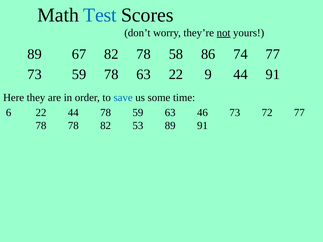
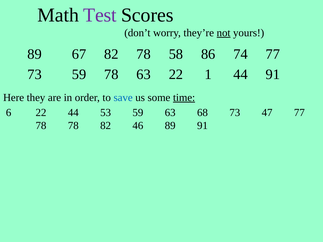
Test colour: blue -> purple (100, 15)
9: 9 -> 1 (208, 74)
time underline: none -> present (184, 98)
44 78: 78 -> 53 (106, 113)
46: 46 -> 68 (202, 113)
72: 72 -> 47 (267, 113)
53: 53 -> 46 (138, 126)
